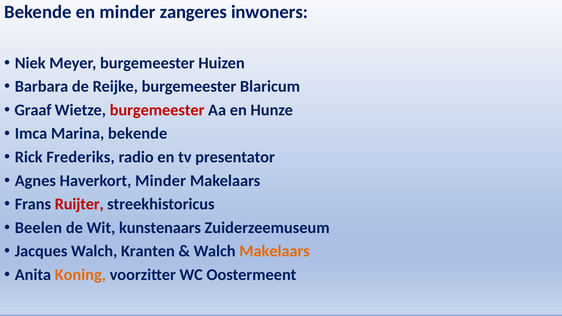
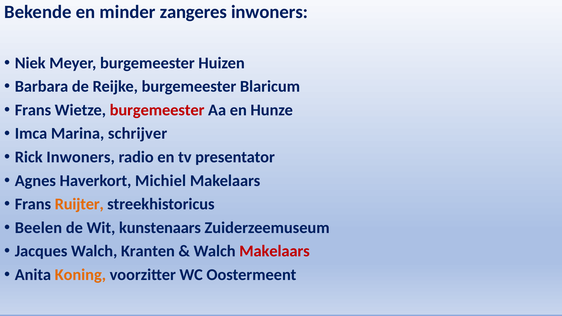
Graaf: Graaf -> Frans (33, 110)
Marina bekende: bekende -> schrijver (138, 134)
Rick Frederiks: Frederiks -> Inwoners (81, 157)
Haverkort Minder: Minder -> Michiel (161, 181)
Ruijter colour: red -> orange (79, 204)
Makelaars colour: orange -> red (275, 251)
